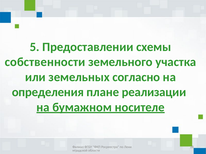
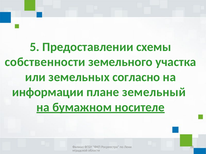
определения: определения -> информации (48, 92)
реализации: реализации -> земельный (154, 92)
